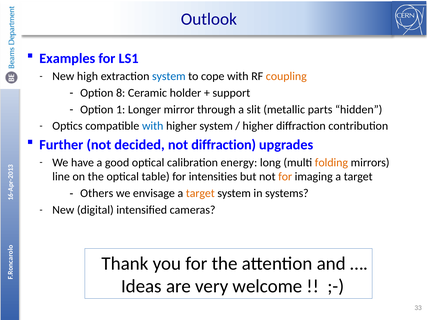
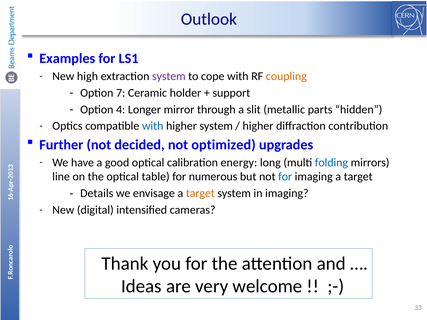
system colour: blue -> purple (169, 76)
8: 8 -> 7 (121, 93)
Option 1: 1 -> 4 (121, 110)
not diffraction: diffraction -> optimized (224, 145)
folding colour: orange -> blue (331, 163)
intensities: intensities -> numerous (213, 177)
for colour: orange -> blue (285, 177)
Others: Others -> Details (97, 193)
in systems: systems -> imaging (287, 193)
